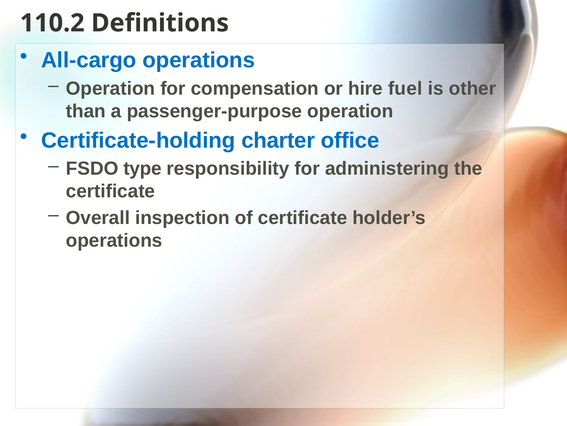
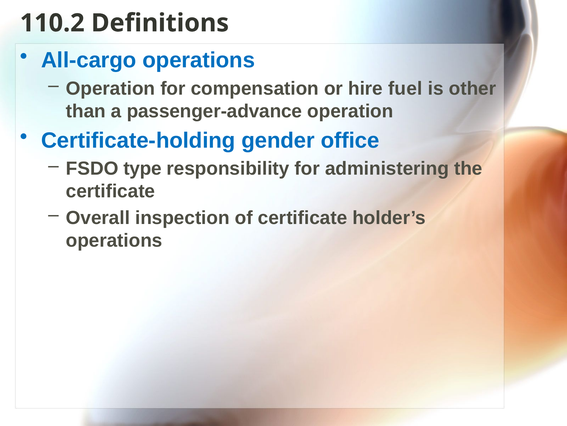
passenger-purpose: passenger-purpose -> passenger-advance (214, 111)
charter: charter -> gender (278, 140)
